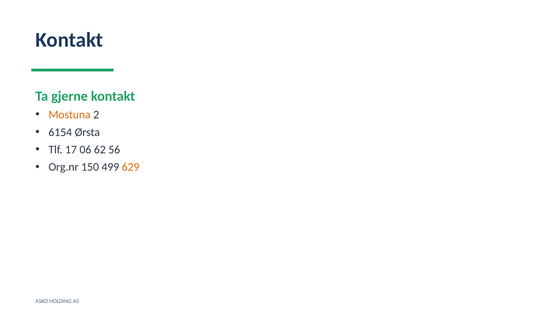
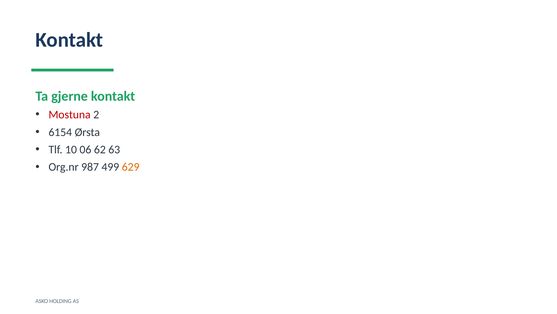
Mostuna colour: orange -> red (70, 115)
17: 17 -> 10 (71, 149)
56: 56 -> 63 (114, 149)
150: 150 -> 987 (90, 167)
